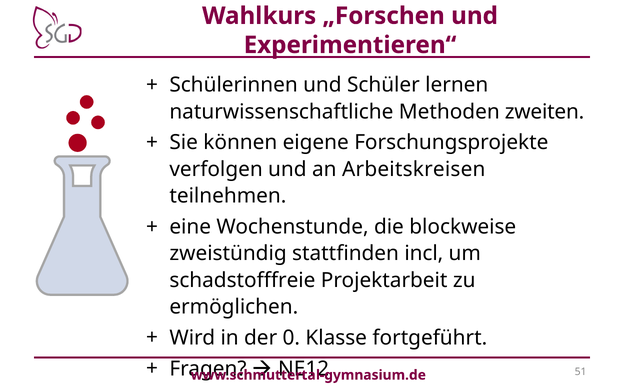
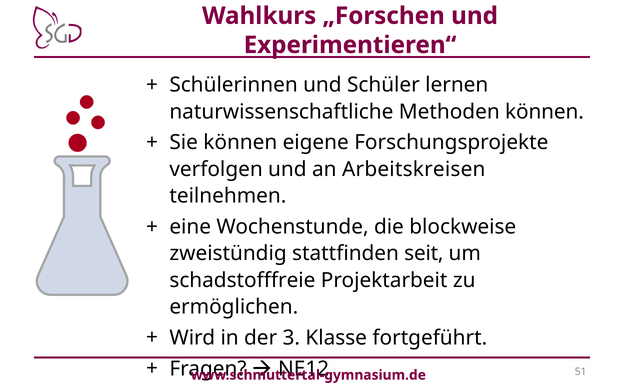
Methoden zweiten: zweiten -> können (544, 112)
incl: incl -> seit (424, 254)
0: 0 -> 3 (291, 338)
